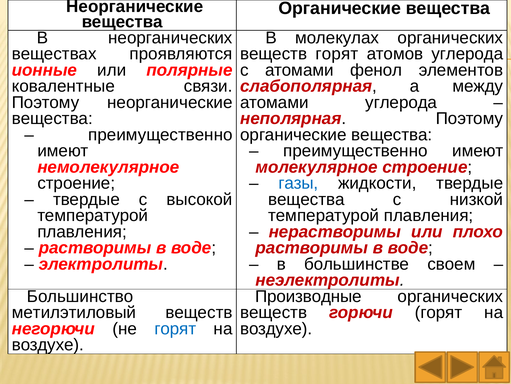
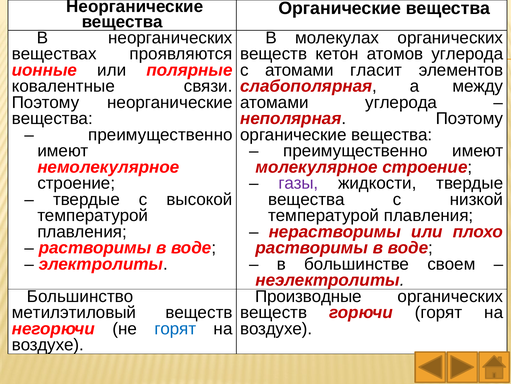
веществ горят: горят -> кетон (337, 54)
фенол: фенол -> гласит (376, 70)
газы colour: blue -> purple (298, 183)
